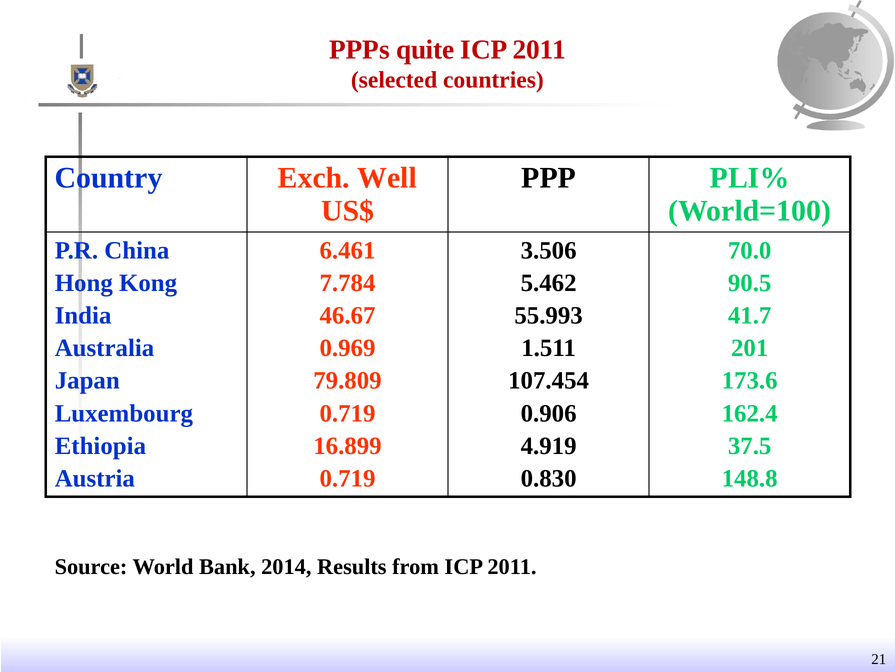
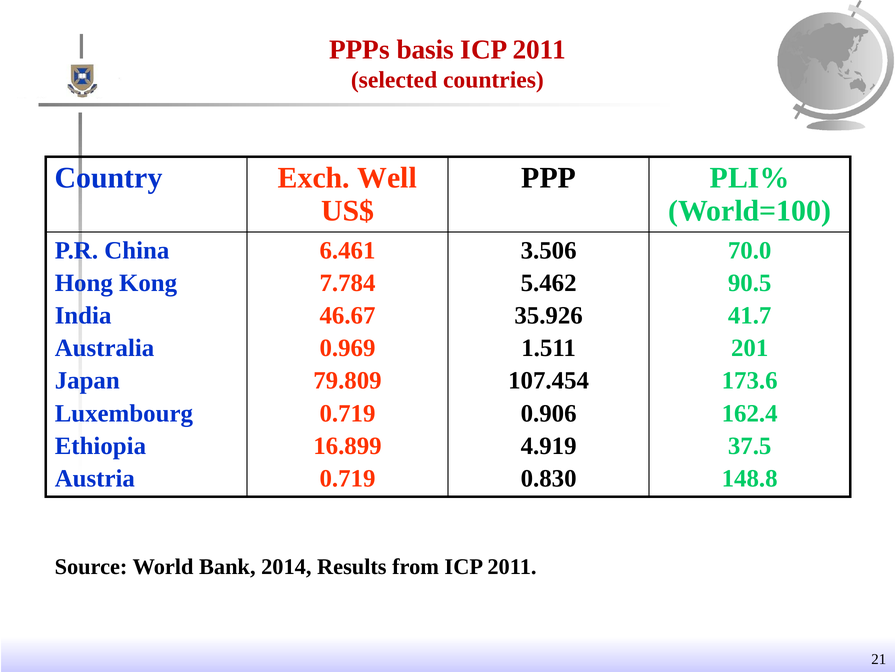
quite: quite -> basis (425, 50)
55.993: 55.993 -> 35.926 (549, 315)
